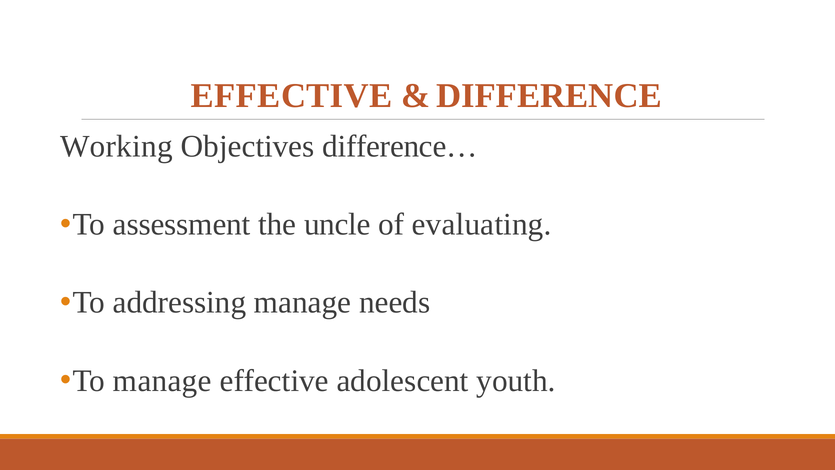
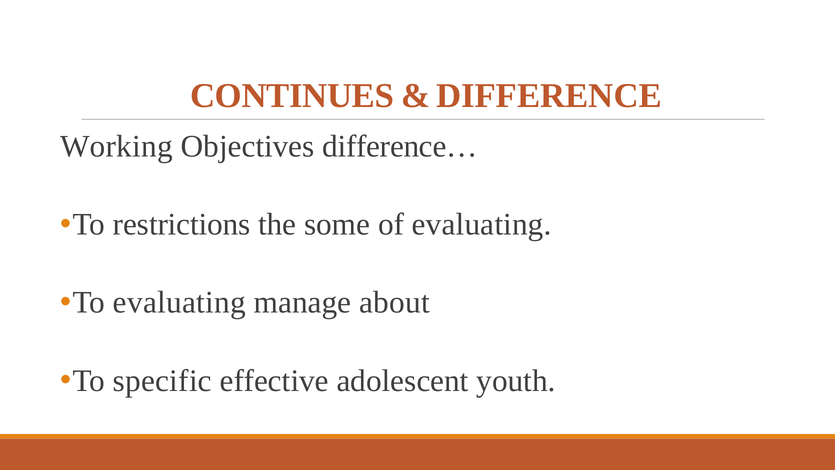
EFFECTIVE: EFFECTIVE -> CONTINUES (292, 96)
assessment: assessment -> restrictions (182, 224)
uncle: uncle -> some (337, 224)
To addressing: addressing -> evaluating (179, 302)
needs: needs -> about (394, 302)
To manage: manage -> specific (162, 381)
